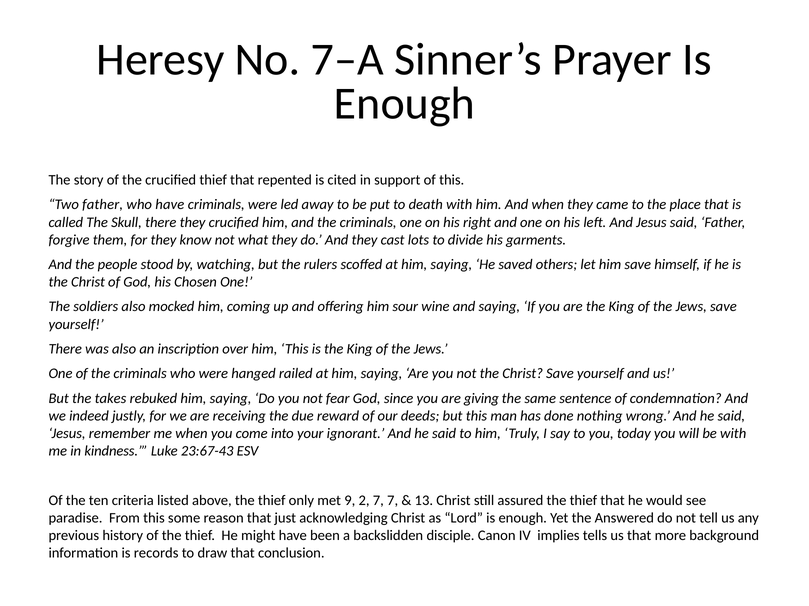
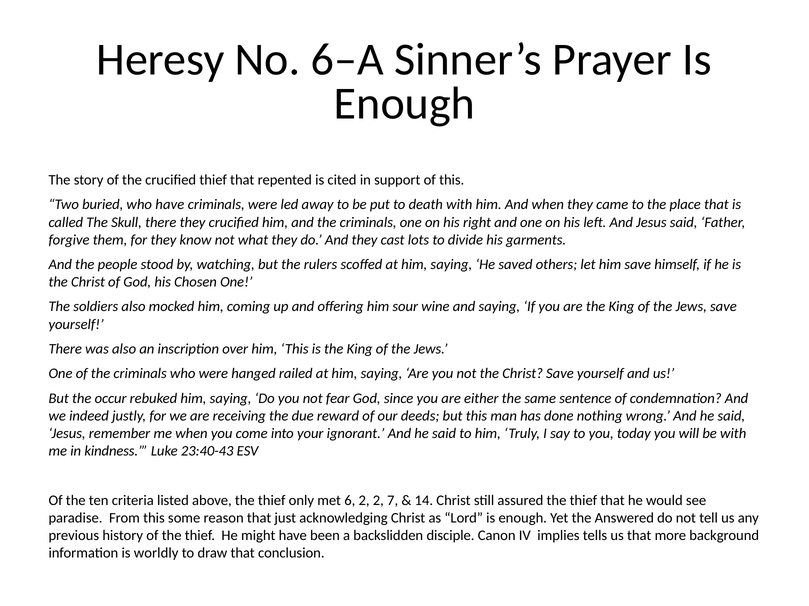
7–A: 7–A -> 6–A (347, 60)
Two father: father -> buried (103, 205)
takes: takes -> occur (111, 399)
giving: giving -> either (481, 399)
23:67-43: 23:67-43 -> 23:40-43 (207, 451)
9: 9 -> 6 (350, 501)
2 7: 7 -> 2 (378, 501)
13: 13 -> 14 (424, 501)
records: records -> worldly (156, 554)
